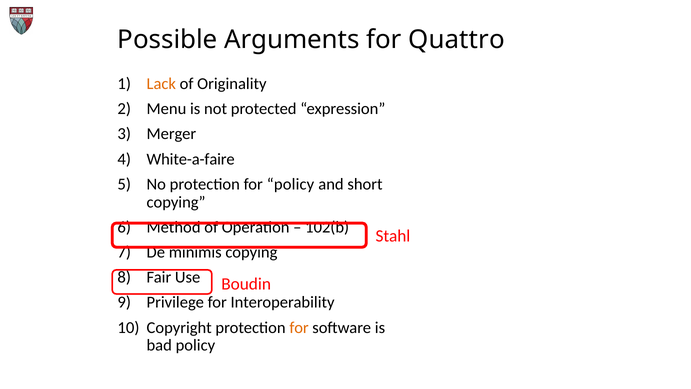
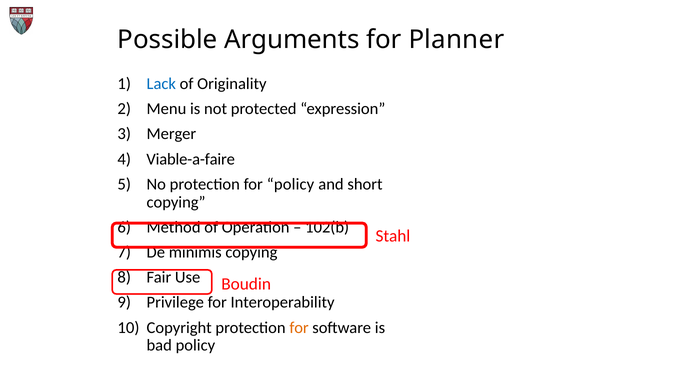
Quattro: Quattro -> Planner (456, 40)
Lack colour: orange -> blue (161, 84)
White-a-faire: White-a-faire -> Viable-a-faire (191, 159)
